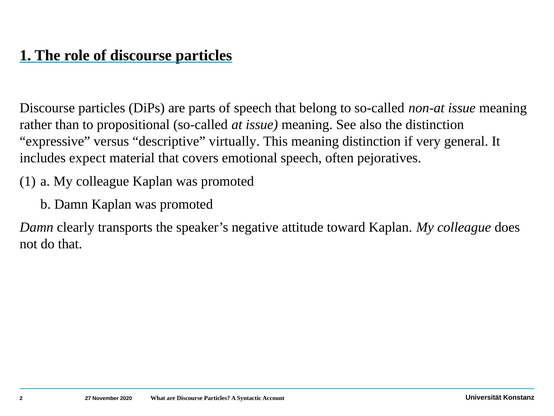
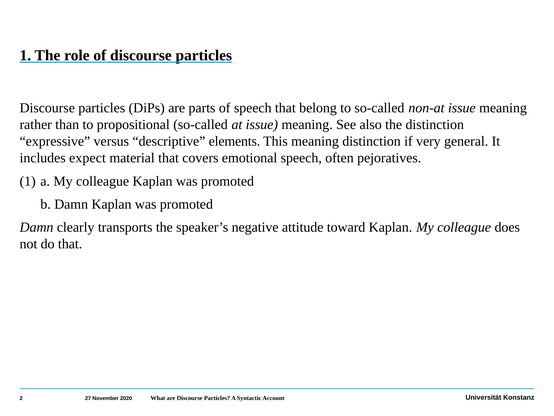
virtually: virtually -> elements (234, 141)
